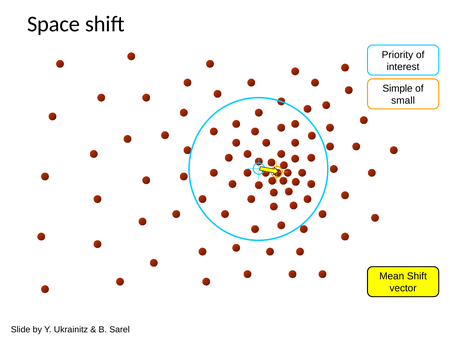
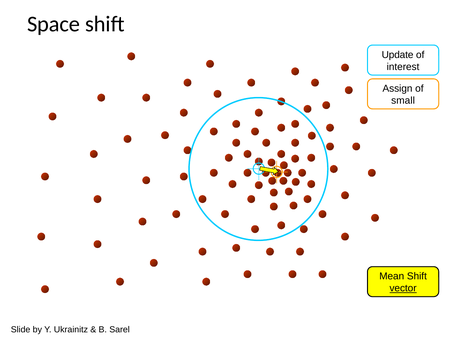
Priority: Priority -> Update (398, 55)
Simple: Simple -> Assign (398, 88)
vector underline: none -> present (403, 288)
